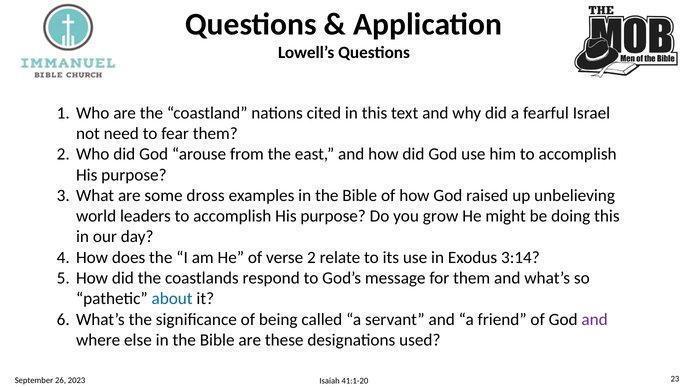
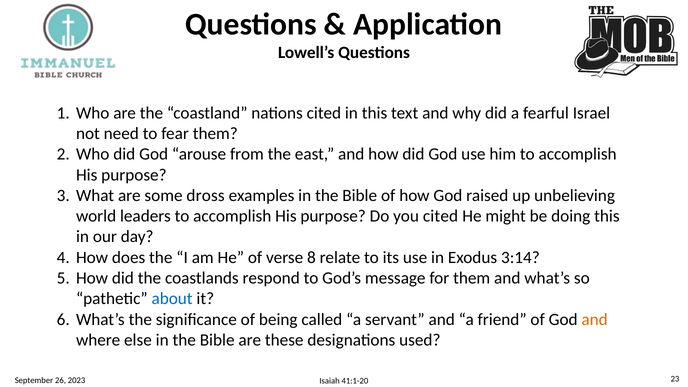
you grow: grow -> cited (441, 216)
verse 2: 2 -> 8 (311, 257)
and colour: purple -> orange (595, 319)
